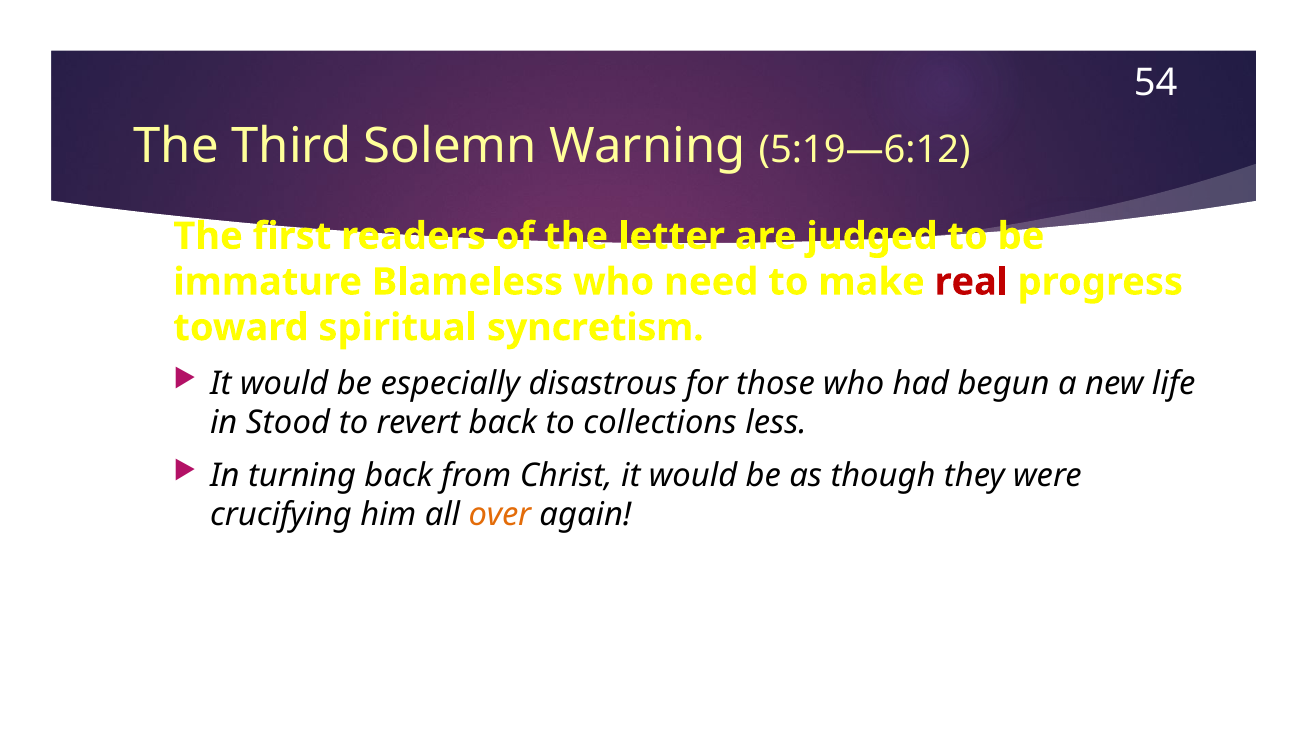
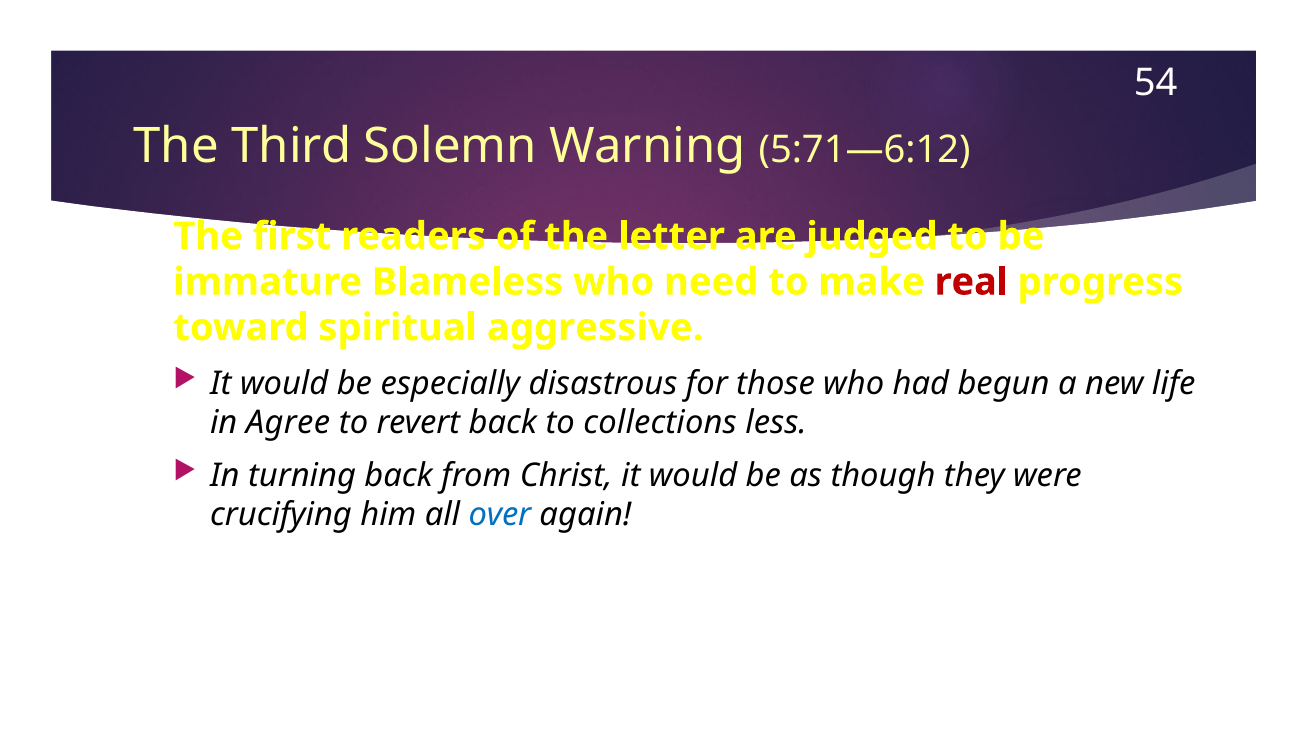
5:19—6:12: 5:19—6:12 -> 5:71—6:12 (865, 149)
syncretism: syncretism -> aggressive (595, 328)
Stood: Stood -> Agree (288, 423)
over colour: orange -> blue (500, 515)
